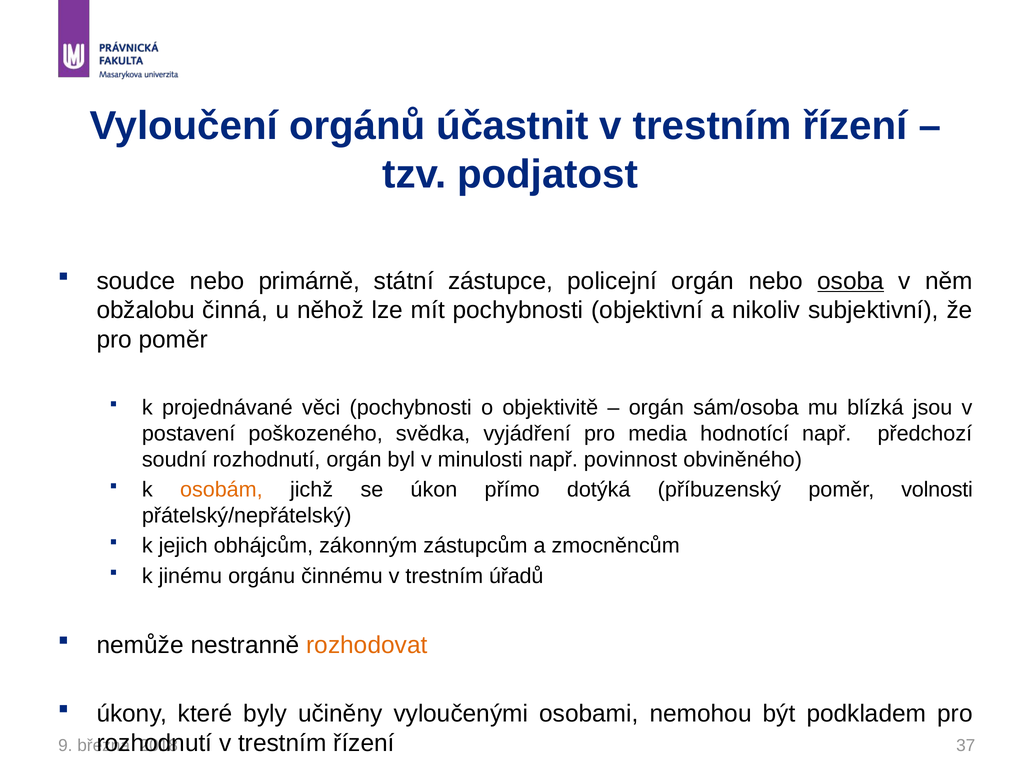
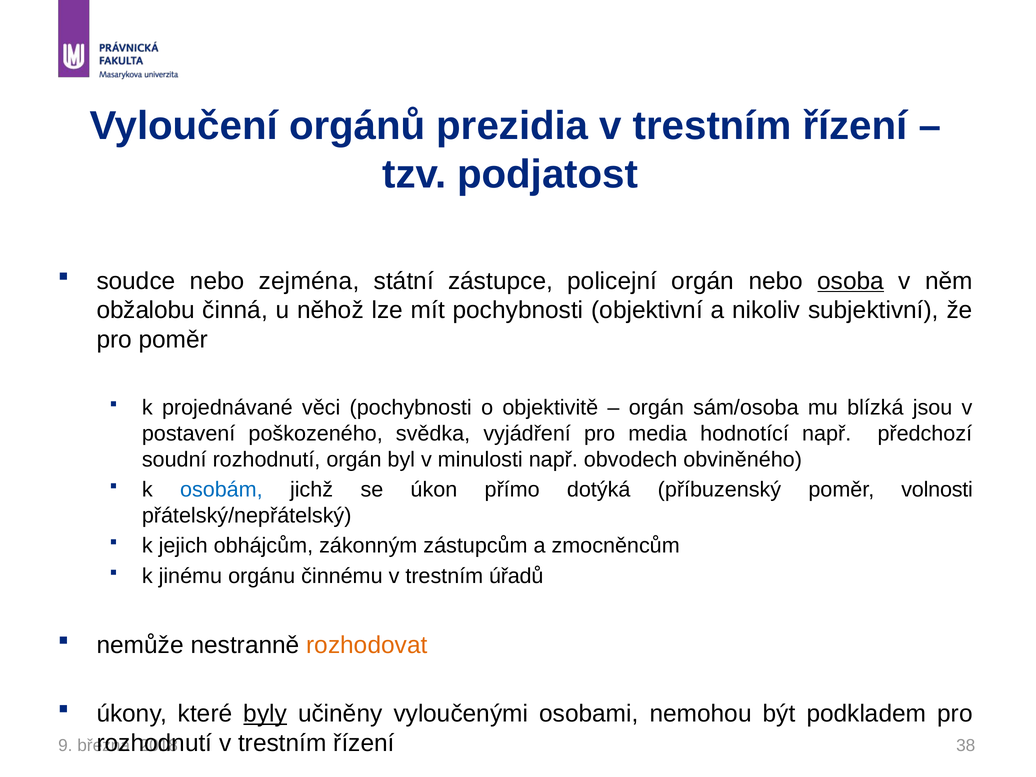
účastnit: účastnit -> prezidia (512, 126)
primárně: primárně -> zejména (309, 281)
povinnost: povinnost -> obvodech (631, 460)
osobám colour: orange -> blue (221, 490)
byly underline: none -> present (265, 714)
37: 37 -> 38 (966, 745)
